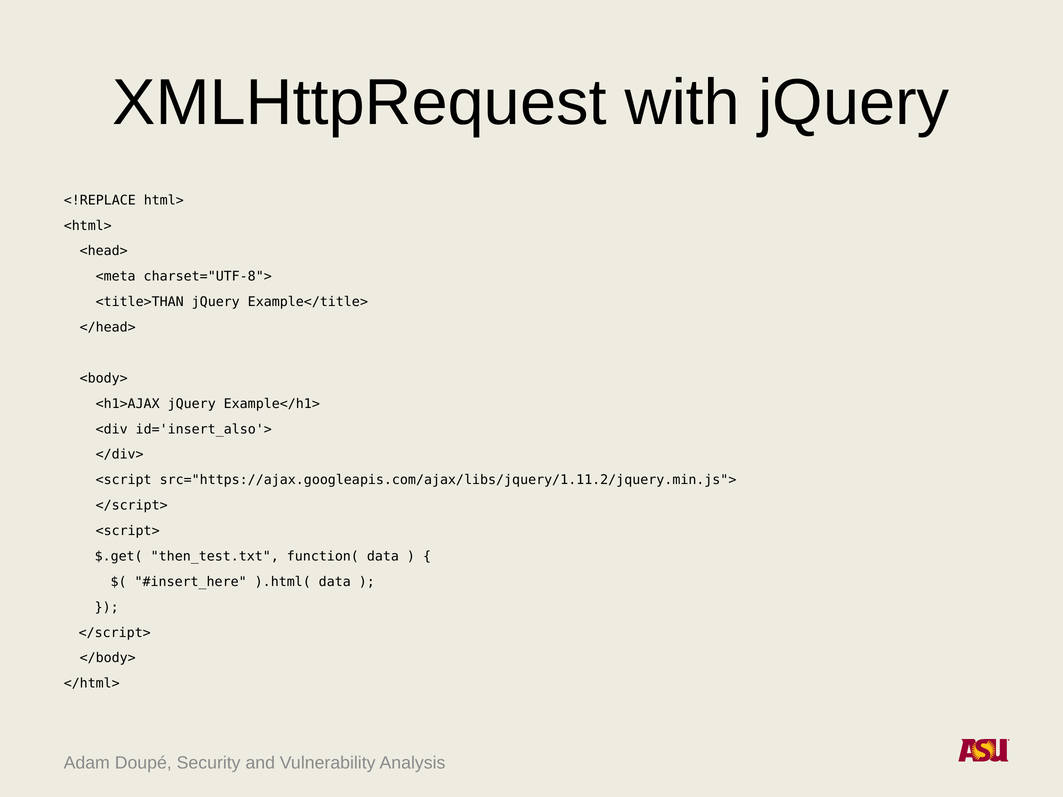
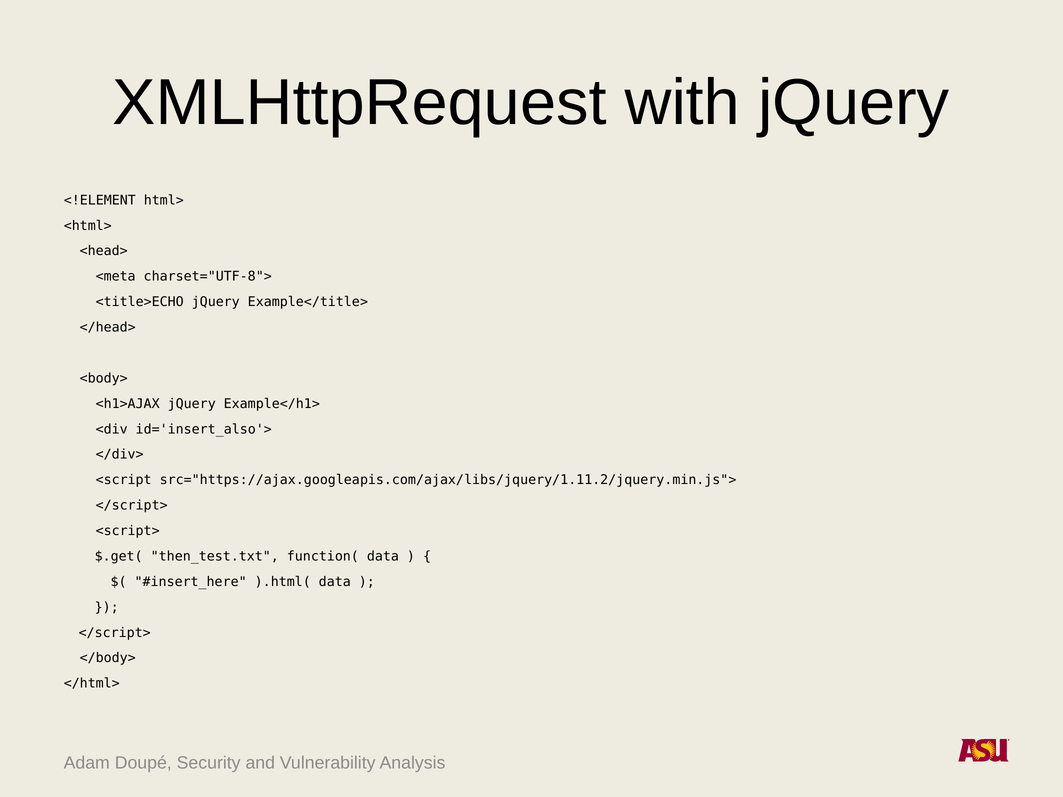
<!REPLACE: <!REPLACE -> <!ELEMENT (100, 200)
<title>THAN: <title>THAN -> <title>ECHO (140, 302)
